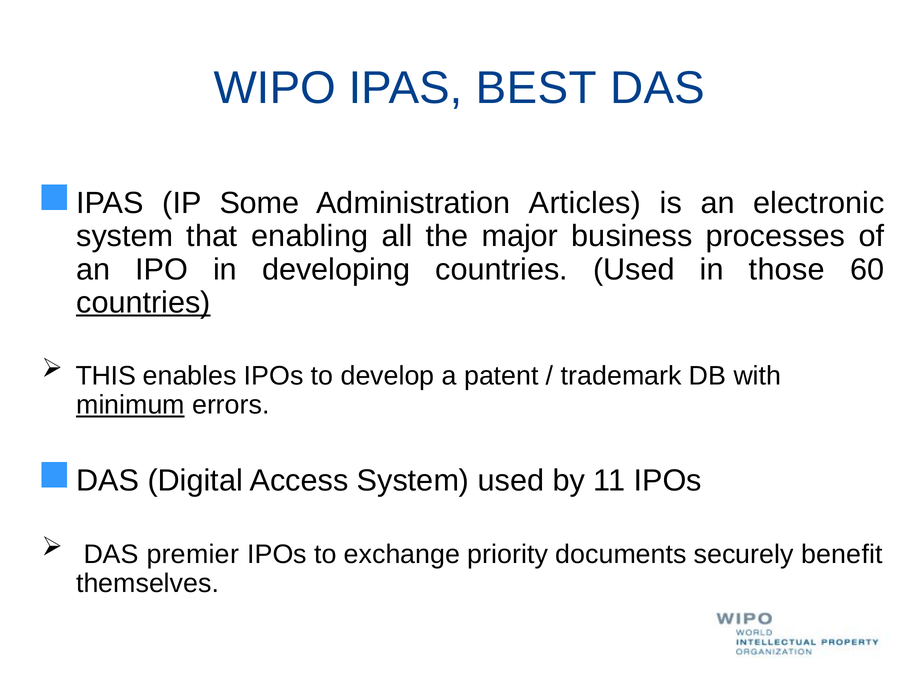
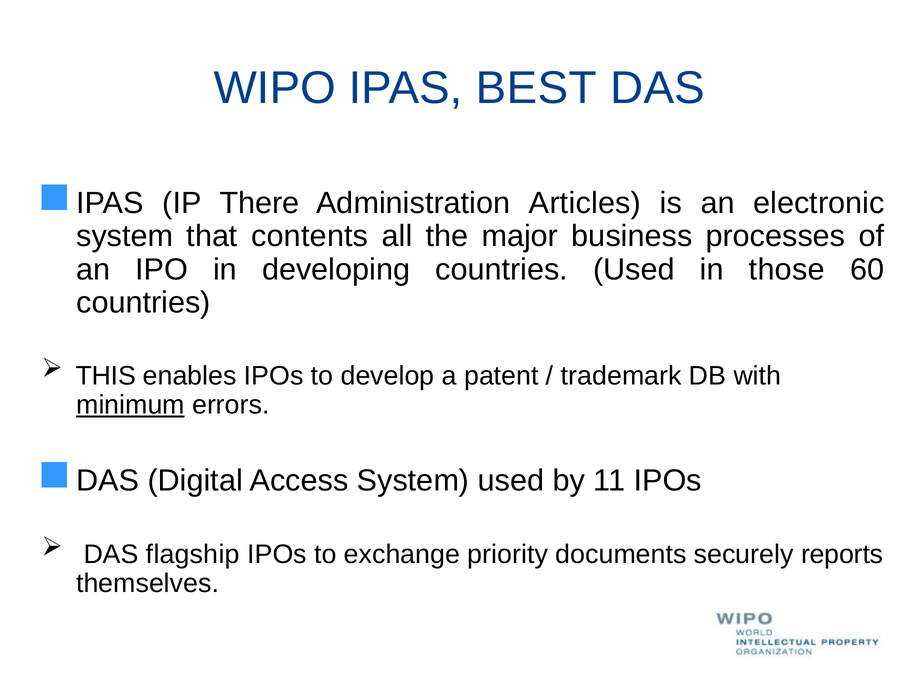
Some: Some -> There (259, 203)
enabling: enabling -> contents (310, 236)
countries underline: present -> none (143, 303)
premier: premier -> flagship (193, 554)
benefit: benefit -> reports (842, 554)
